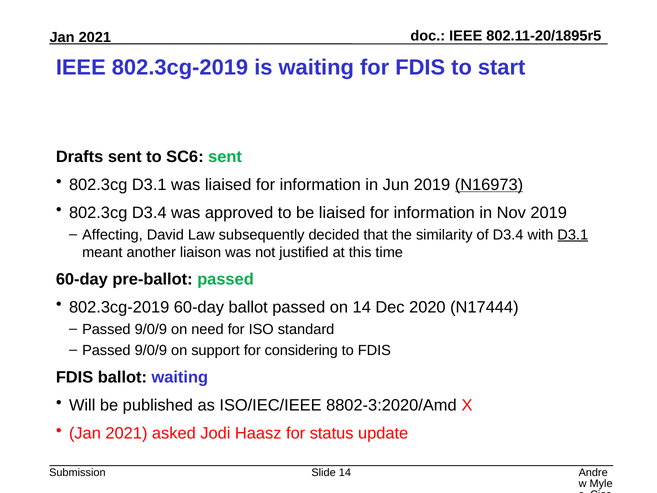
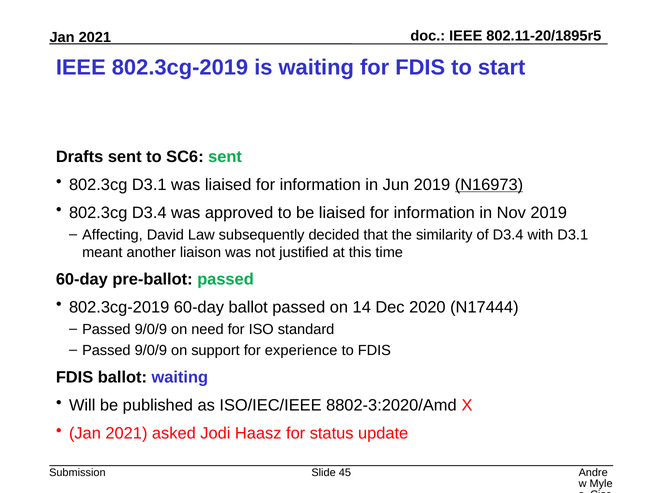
D3.1 underline: present -> none (573, 235)
considering: considering -> experience (301, 350)
Slide 14: 14 -> 45 (345, 473)
